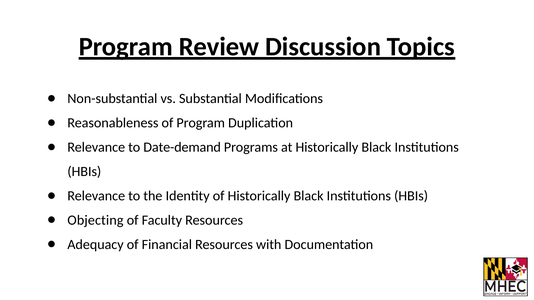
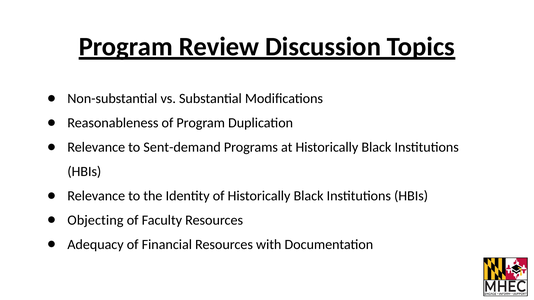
Date-demand: Date-demand -> Sent-demand (182, 147)
